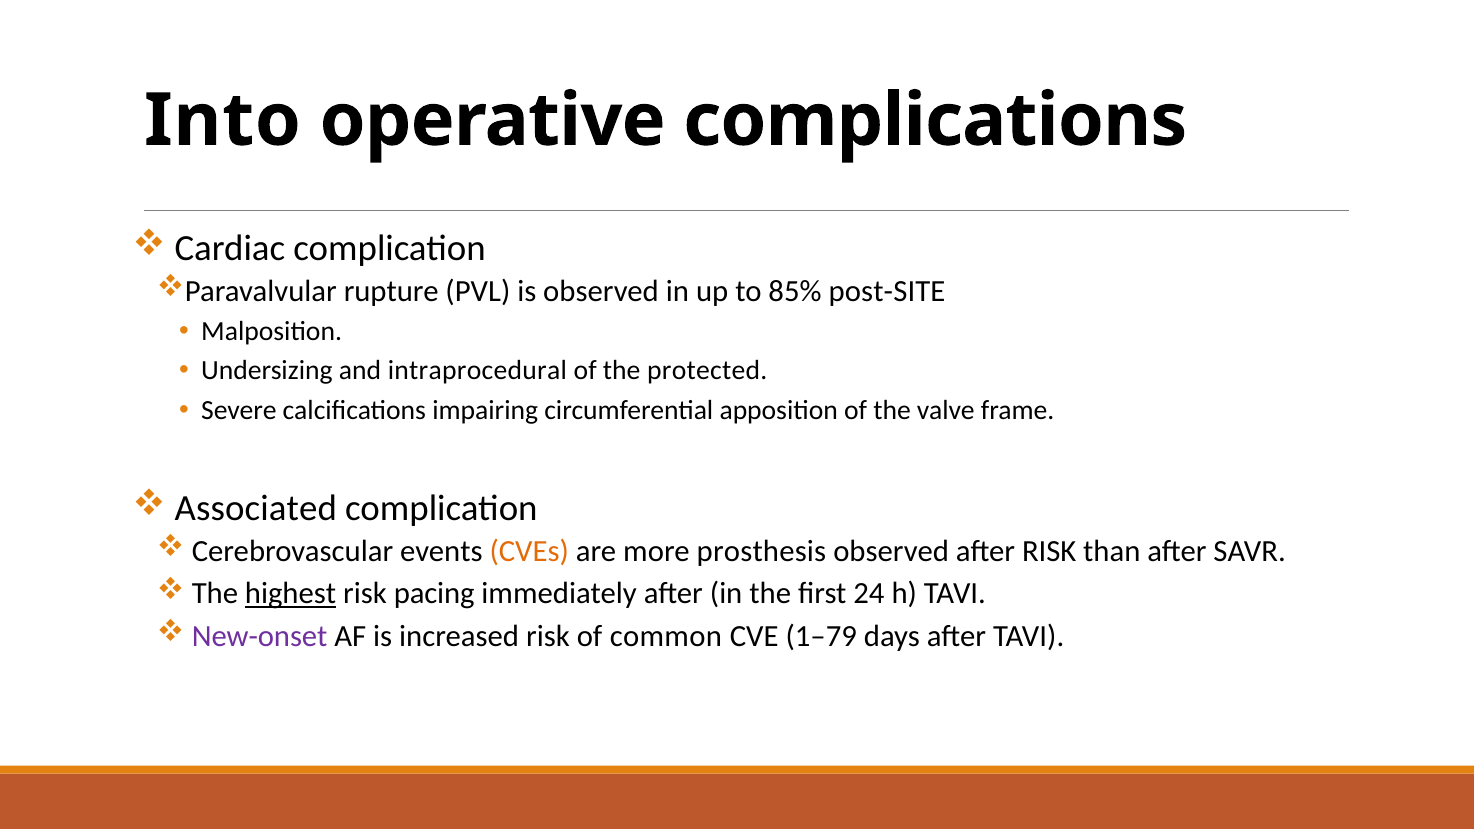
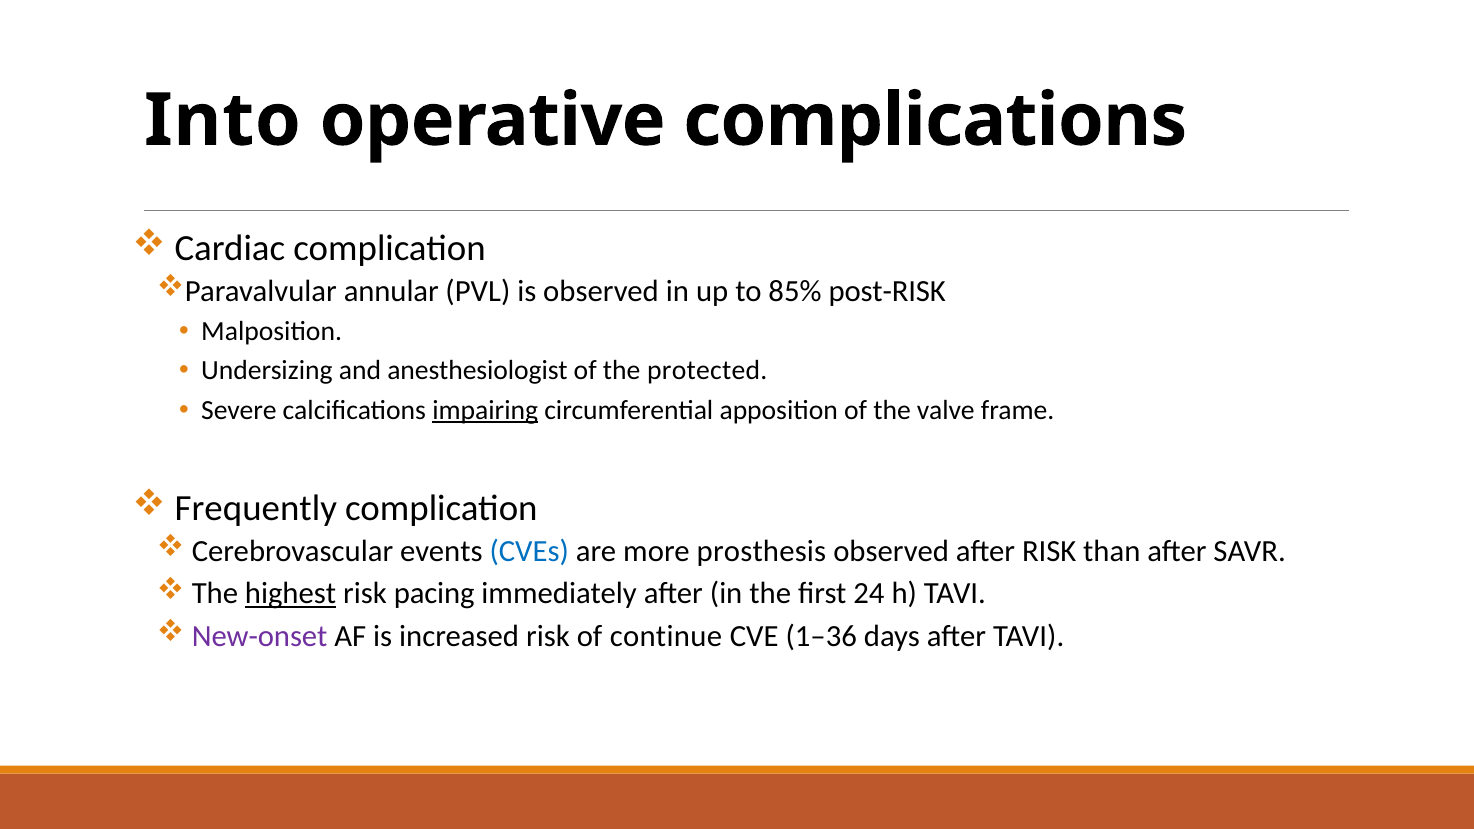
rupture: rupture -> annular (391, 291)
post-SITE: post-SITE -> post-RISK (887, 291)
intraprocedural: intraprocedural -> anesthesiologist (477, 371)
impairing underline: none -> present (485, 410)
Associated: Associated -> Frequently (256, 508)
CVEs colour: orange -> blue (529, 551)
common: common -> continue (666, 636)
1–79: 1–79 -> 1–36 (821, 636)
